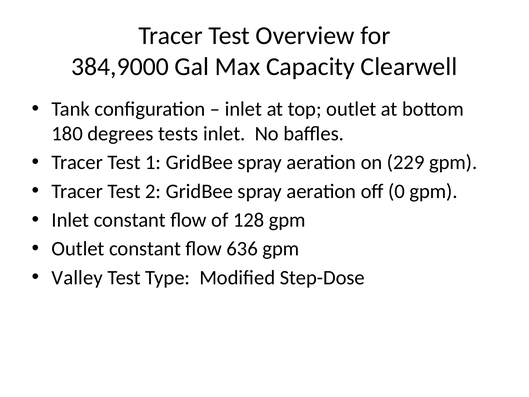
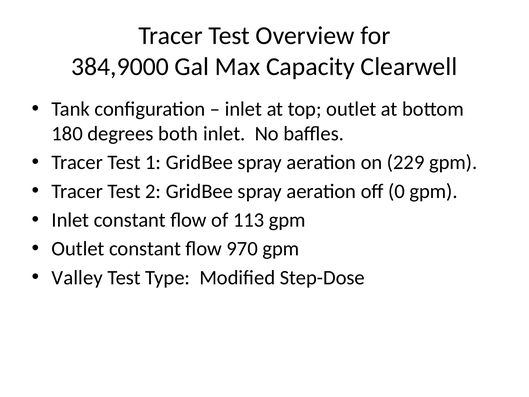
tests: tests -> both (178, 134)
128: 128 -> 113 (249, 220)
636: 636 -> 970 (242, 249)
